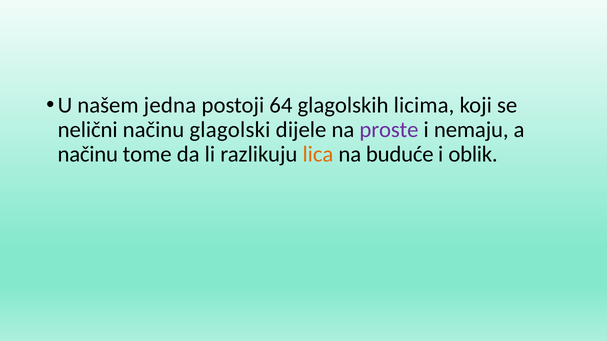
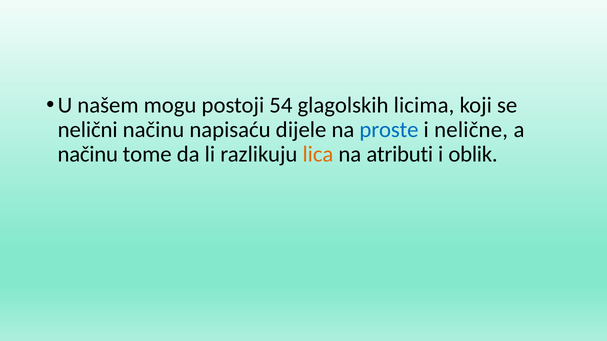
jedna: jedna -> mogu (170, 105)
64: 64 -> 54 (281, 105)
glagolski: glagolski -> napisaću (230, 130)
proste colour: purple -> blue (389, 130)
nemaju: nemaju -> nelične (471, 130)
buduće: buduće -> atributi (400, 154)
